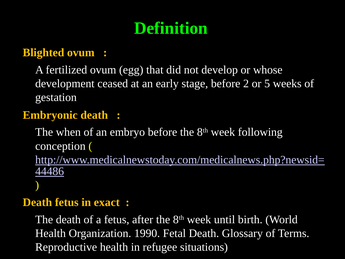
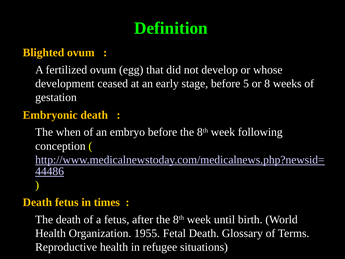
2: 2 -> 5 (246, 83)
5: 5 -> 8 (267, 83)
exact: exact -> times (107, 202)
1990: 1990 -> 1955 (147, 233)
